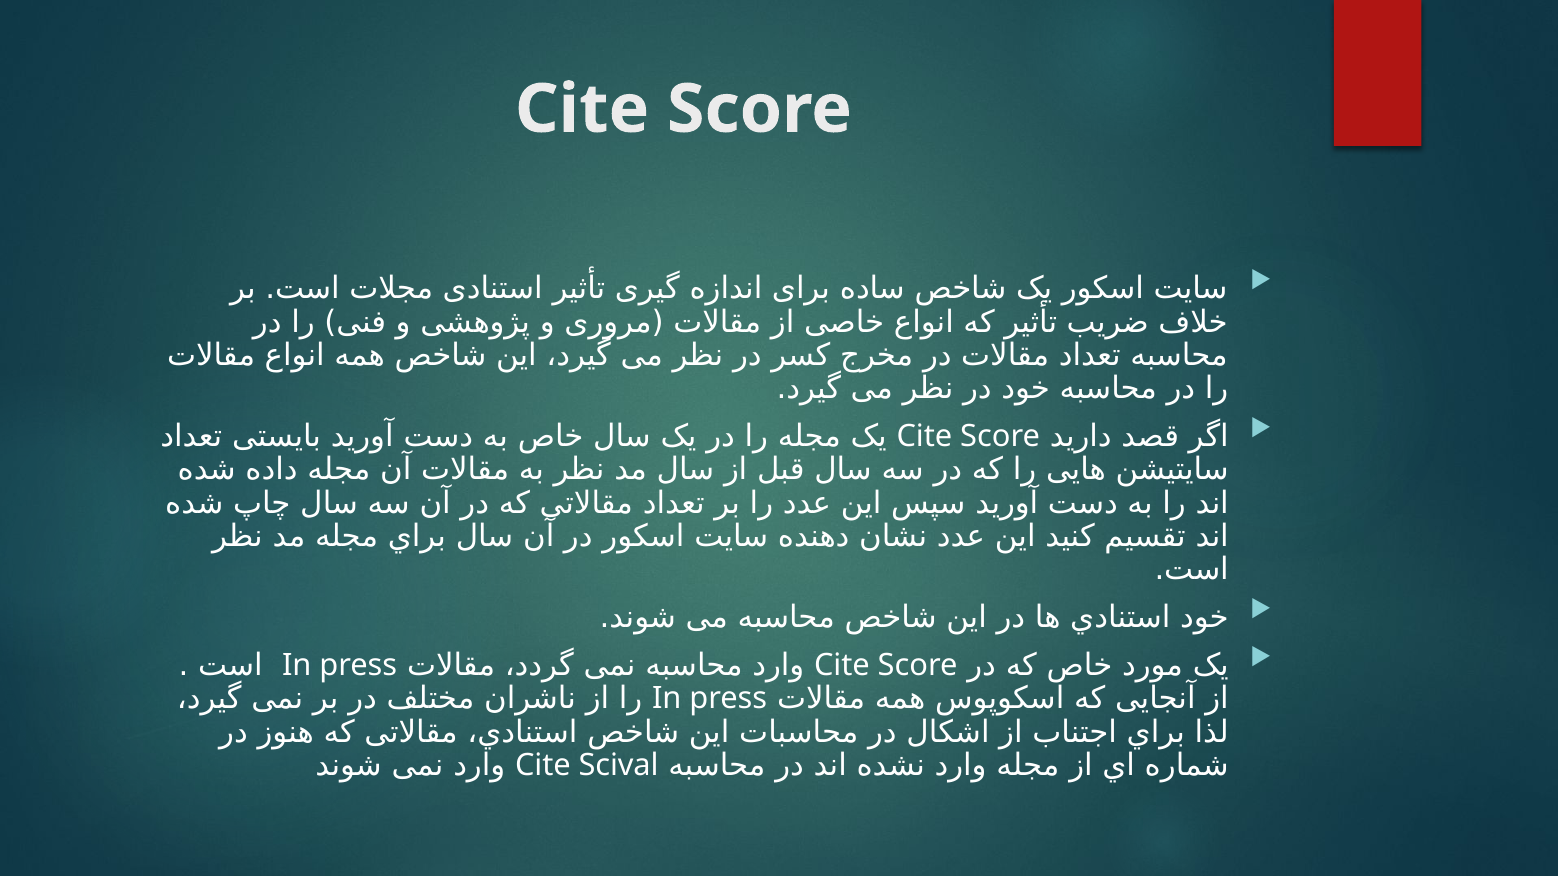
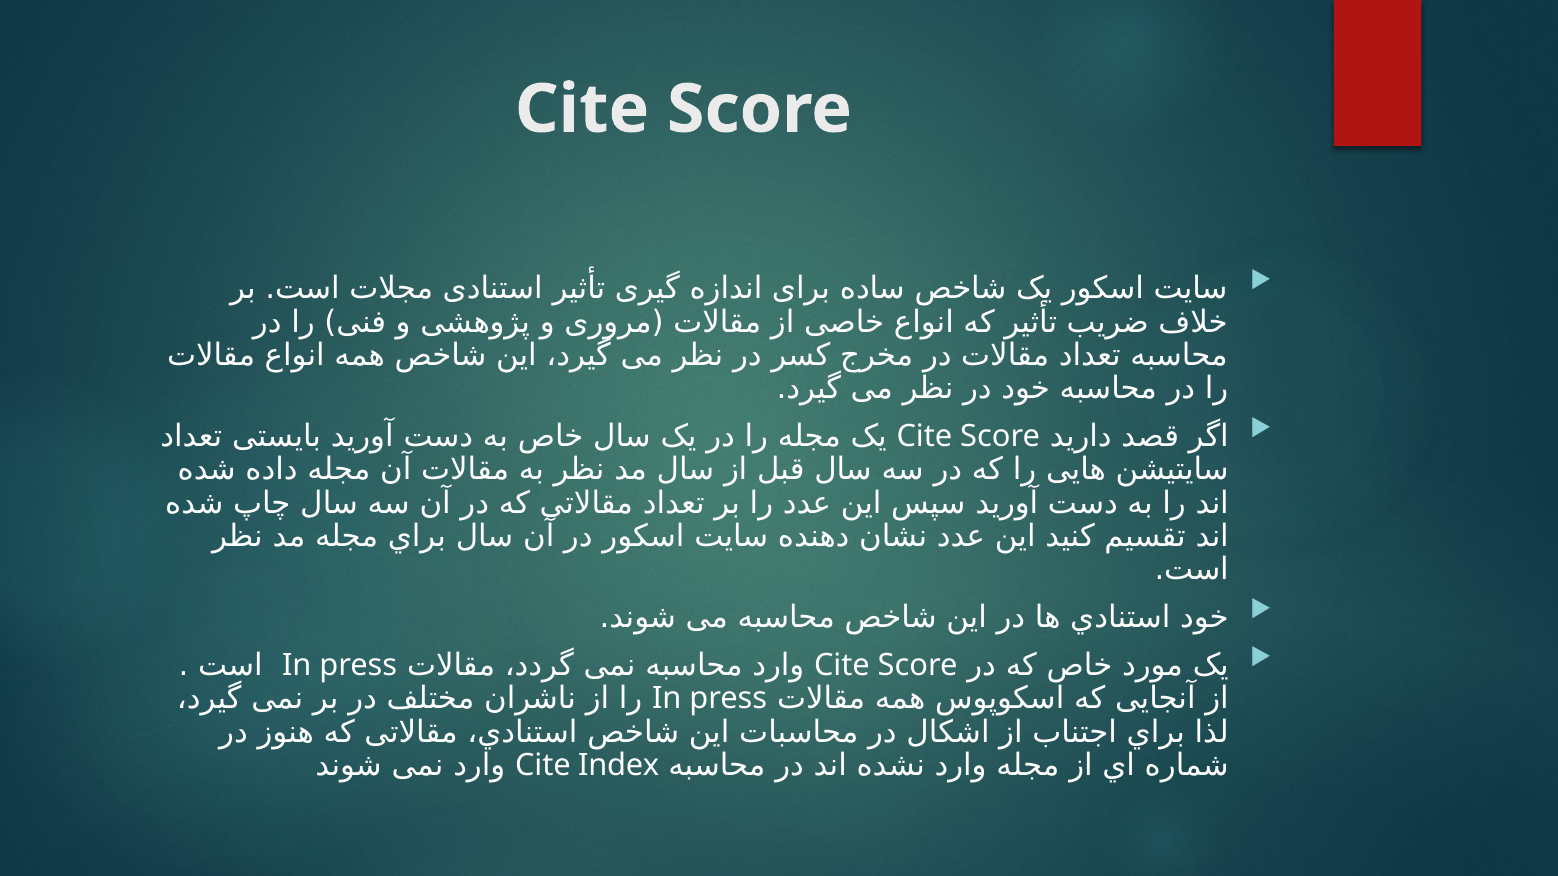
Scival: Scival -> Index (619, 766)
